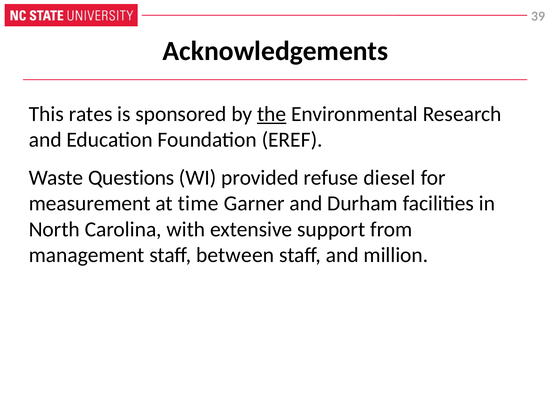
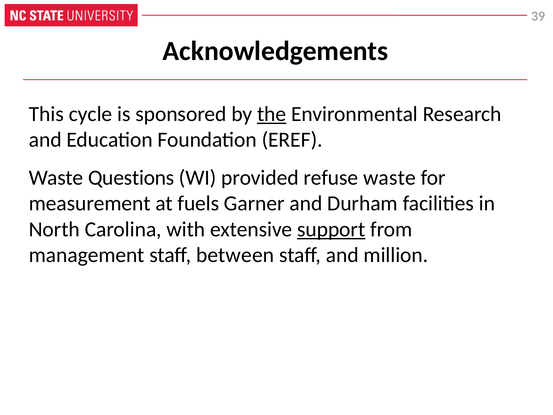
rates: rates -> cycle (91, 114)
refuse diesel: diesel -> waste (389, 178)
time: time -> fuels (198, 203)
support underline: none -> present (331, 229)
